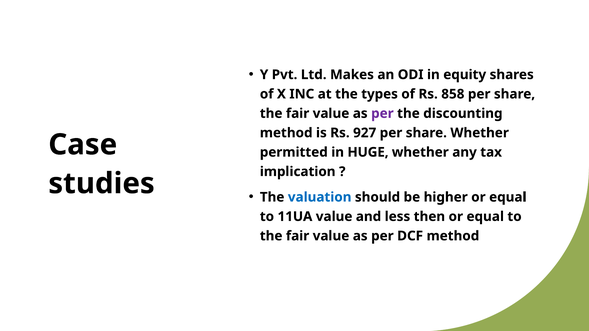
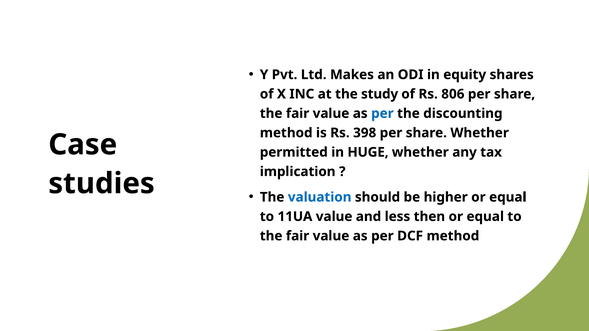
types: types -> study (380, 94)
858: 858 -> 806 (453, 94)
per colour: purple -> blue (382, 114)
927: 927 -> 398 (365, 133)
